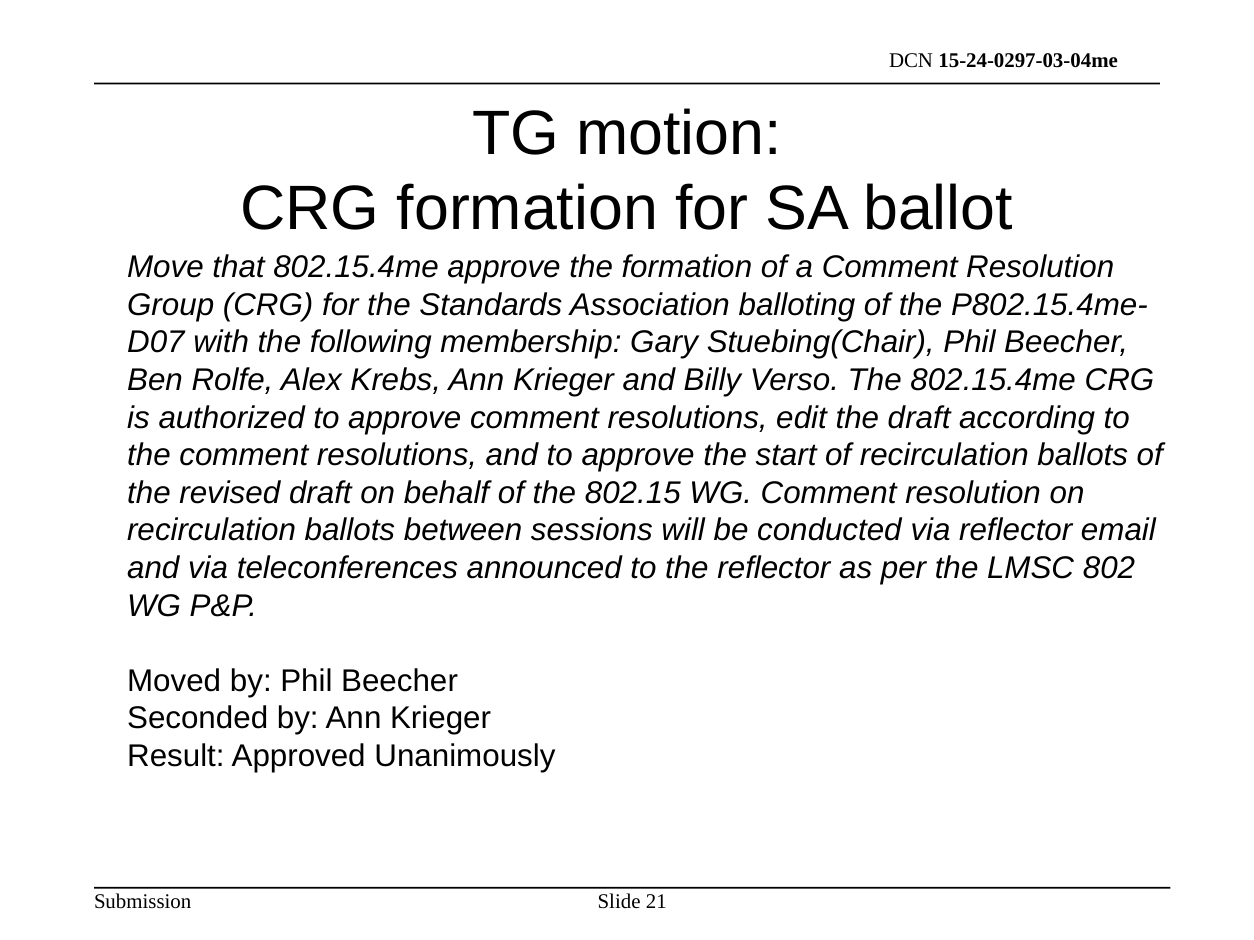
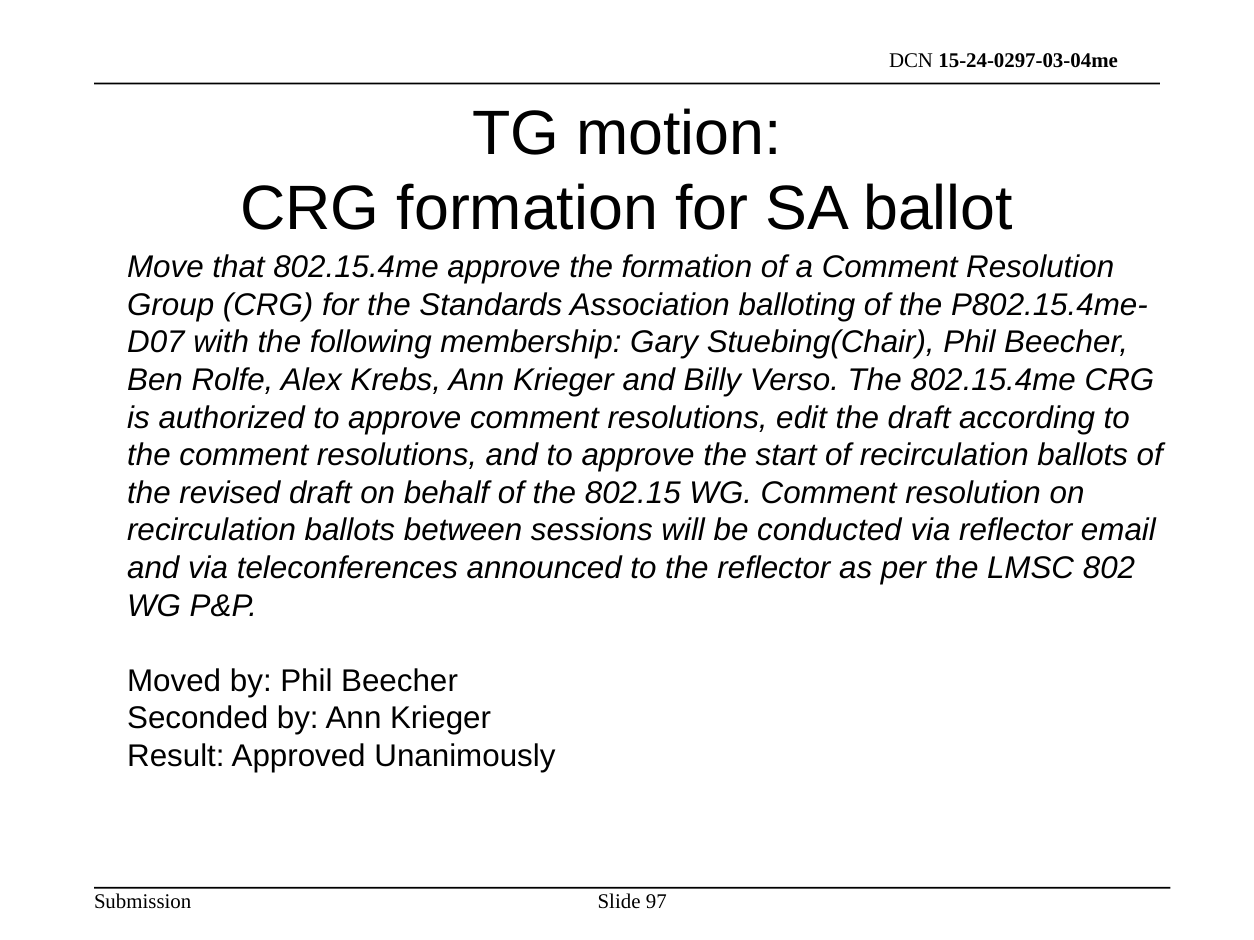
21: 21 -> 97 (656, 902)
